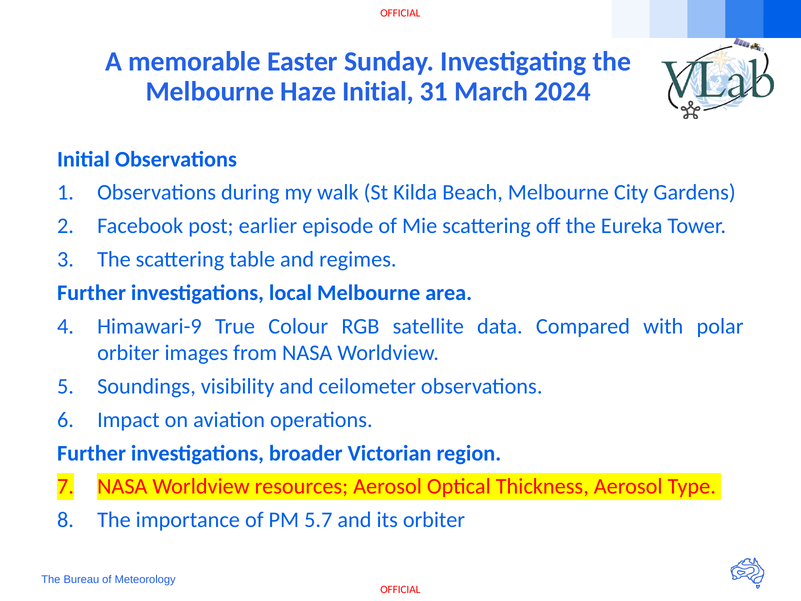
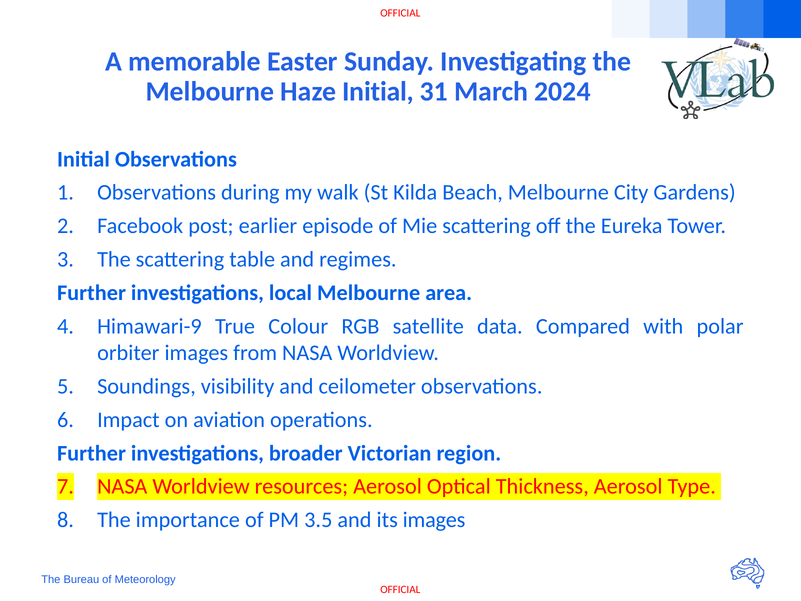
5.7: 5.7 -> 3.5 (318, 520)
its orbiter: orbiter -> images (434, 520)
